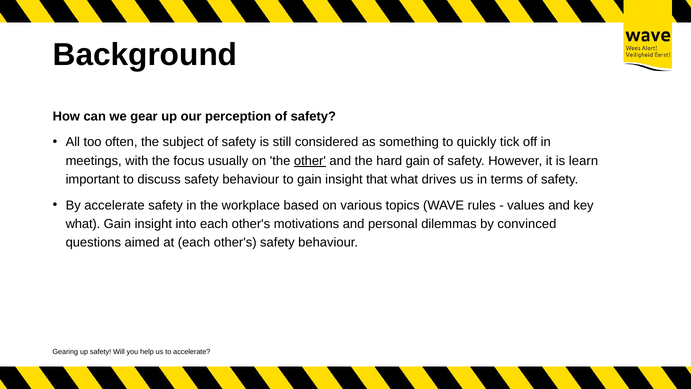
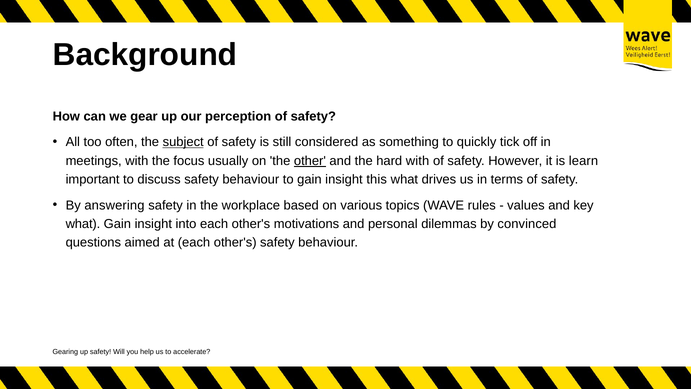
subject underline: none -> present (183, 142)
hard gain: gain -> with (418, 161)
that: that -> this (377, 179)
By accelerate: accelerate -> answering (114, 205)
